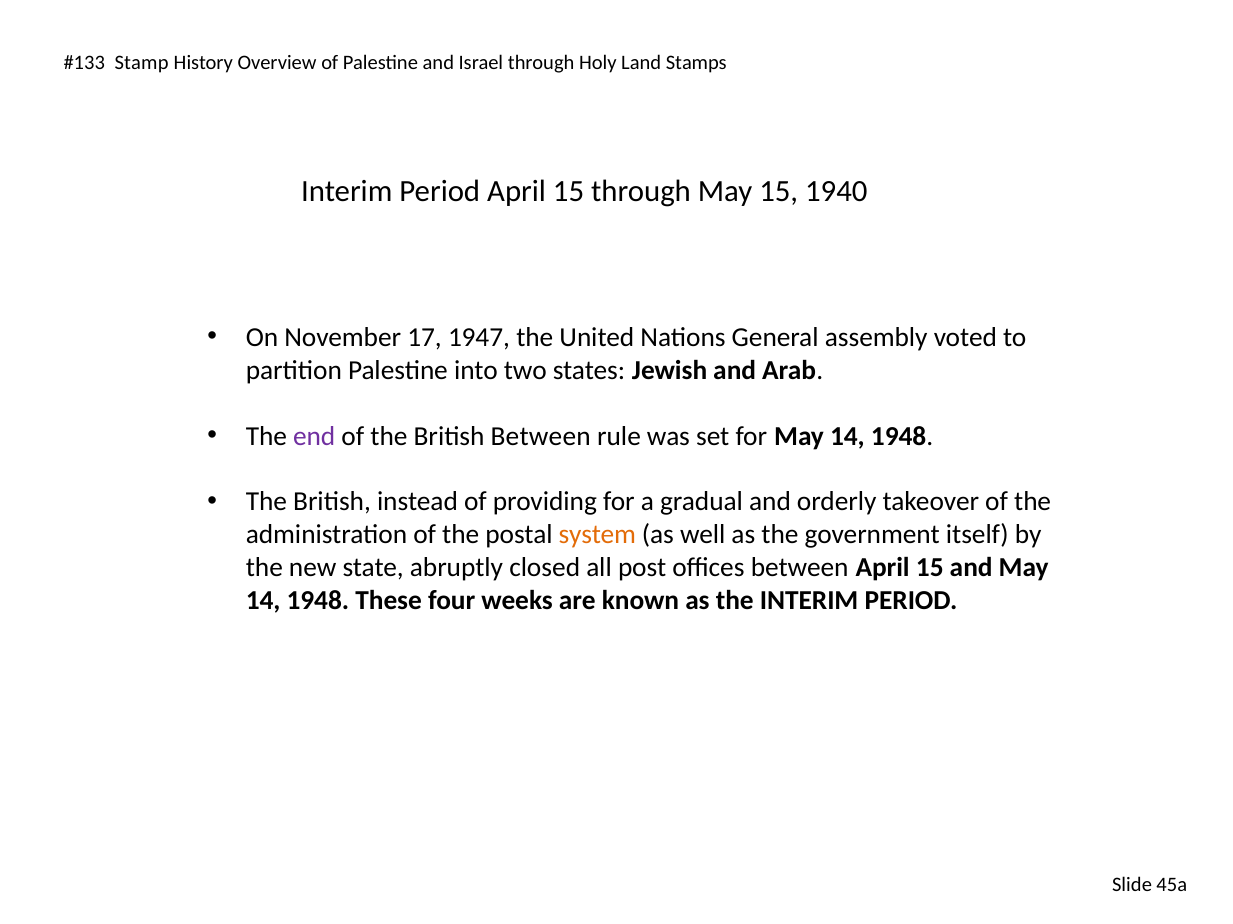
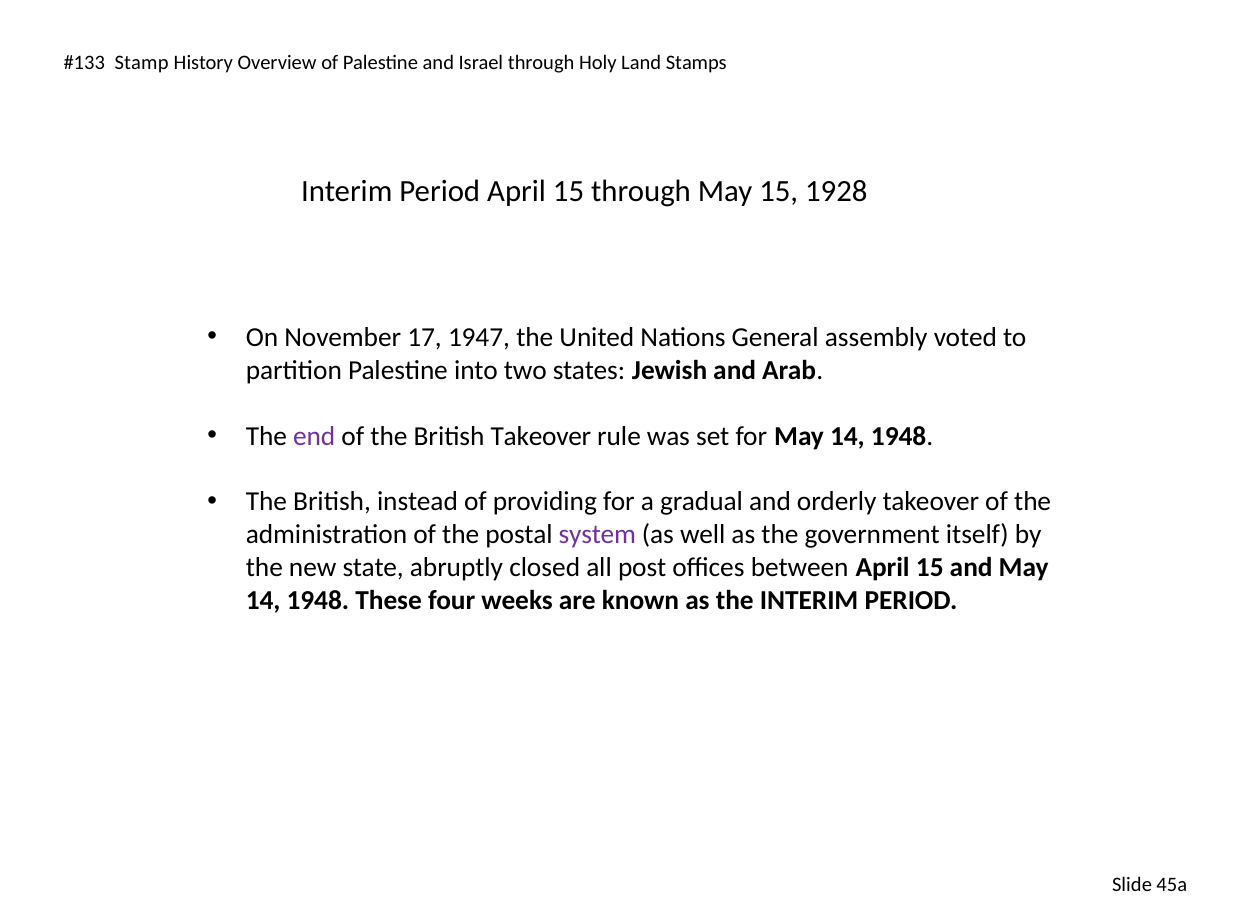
1940: 1940 -> 1928 (836, 191)
British Between: Between -> Takeover (541, 436)
system colour: orange -> purple (597, 535)
